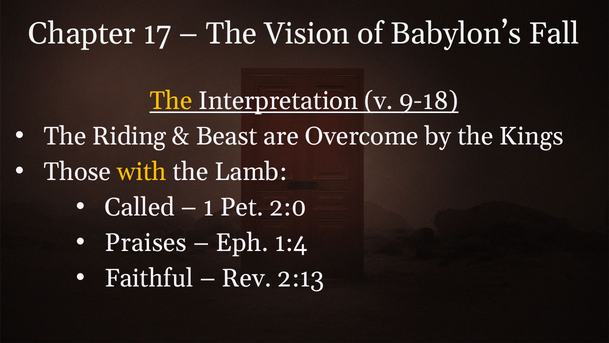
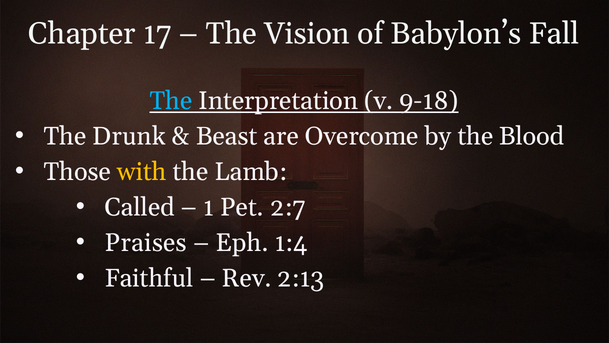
The colour: yellow -> light blue (171, 101)
Riding: Riding -> Drunk (129, 136)
Kings: Kings -> Blood (532, 136)
2:0: 2:0 -> 2:7 (288, 207)
